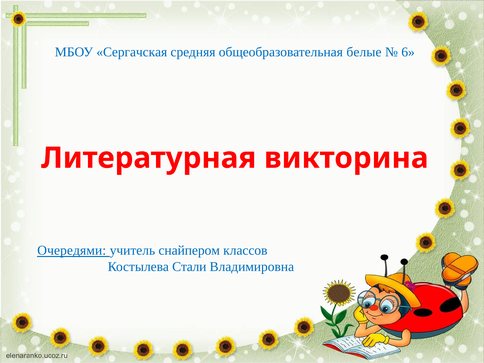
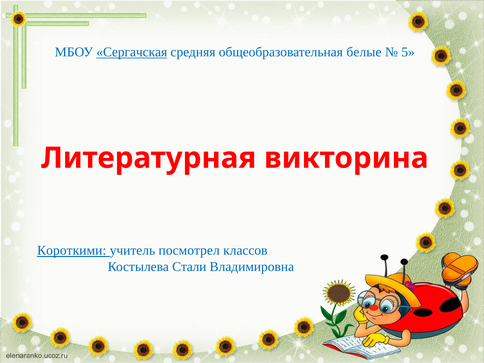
Сергачская underline: none -> present (132, 52)
6: 6 -> 5 (408, 52)
Очередями: Очередями -> Короткими (72, 251)
снайпером: снайпером -> посмотрел (189, 251)
